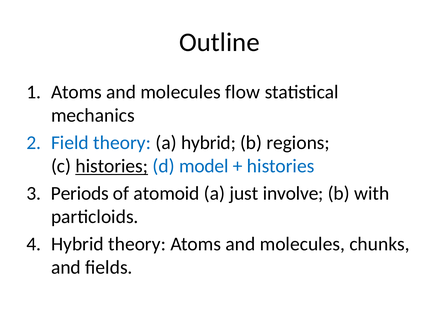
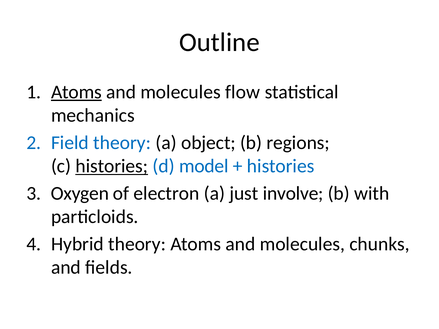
Atoms underline: none -> present (76, 92)
a hybrid: hybrid -> object (208, 143)
Periods: Periods -> Oxygen (80, 194)
atomoid: atomoid -> electron (166, 194)
